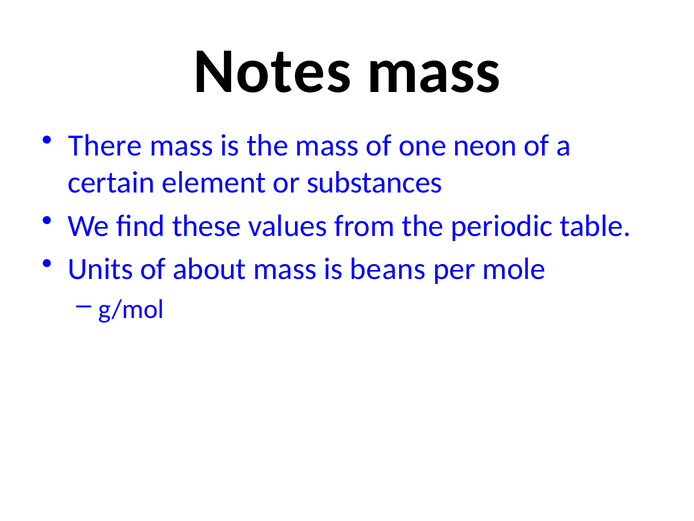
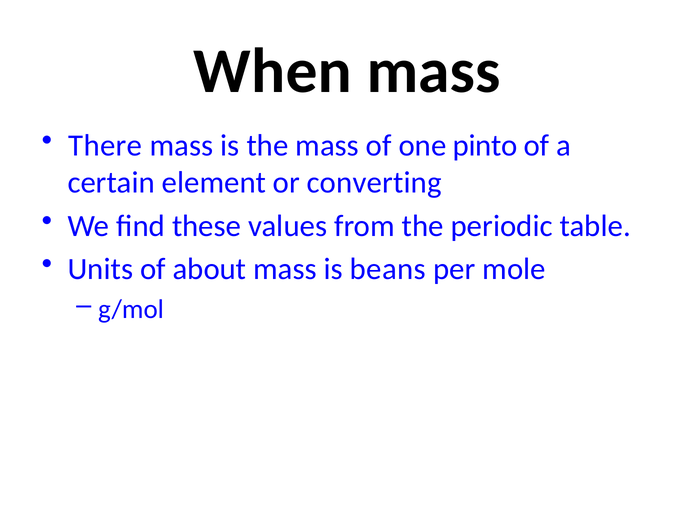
Notes: Notes -> When (273, 71)
neon: neon -> pinto (485, 146)
substances: substances -> converting (374, 183)
